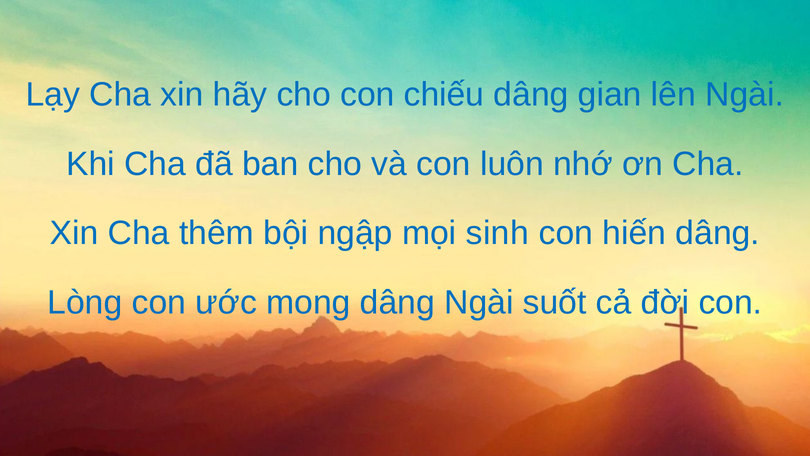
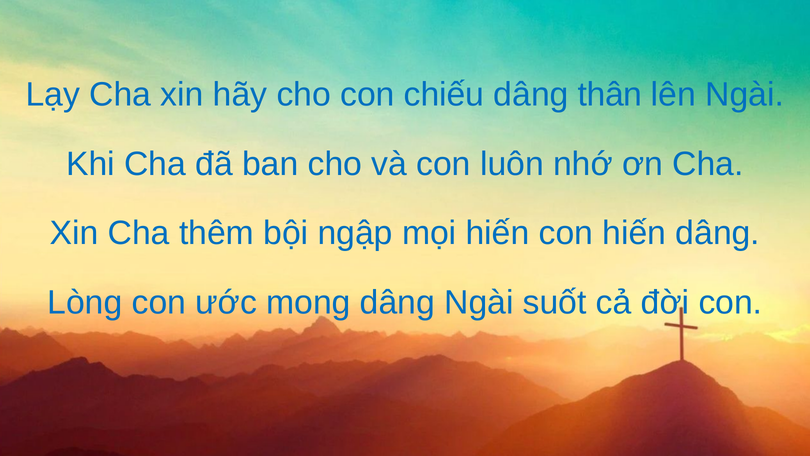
gian: gian -> thân (610, 95)
mọi sinh: sinh -> hiến (498, 233)
